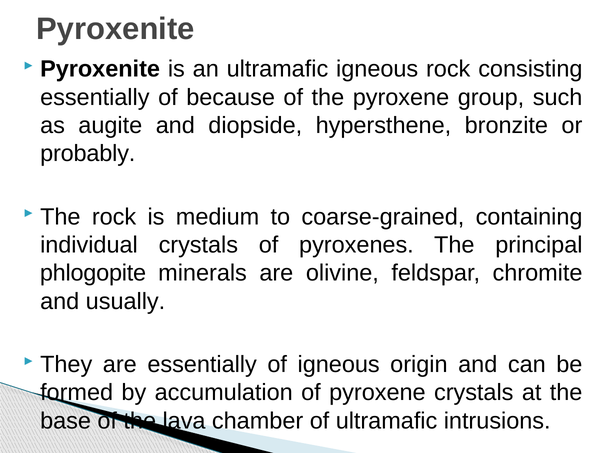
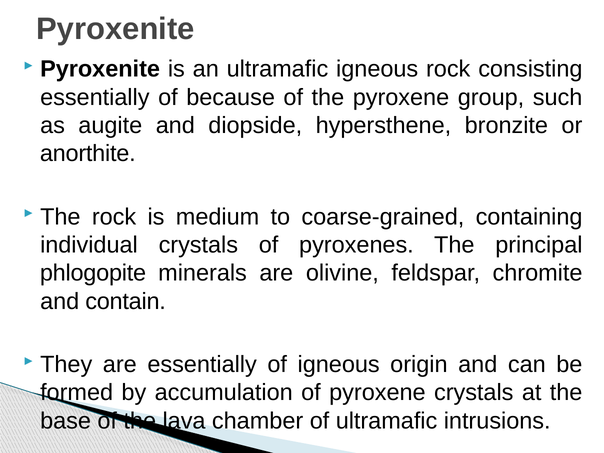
probably: probably -> anorthite (88, 154)
usually: usually -> contain (126, 301)
